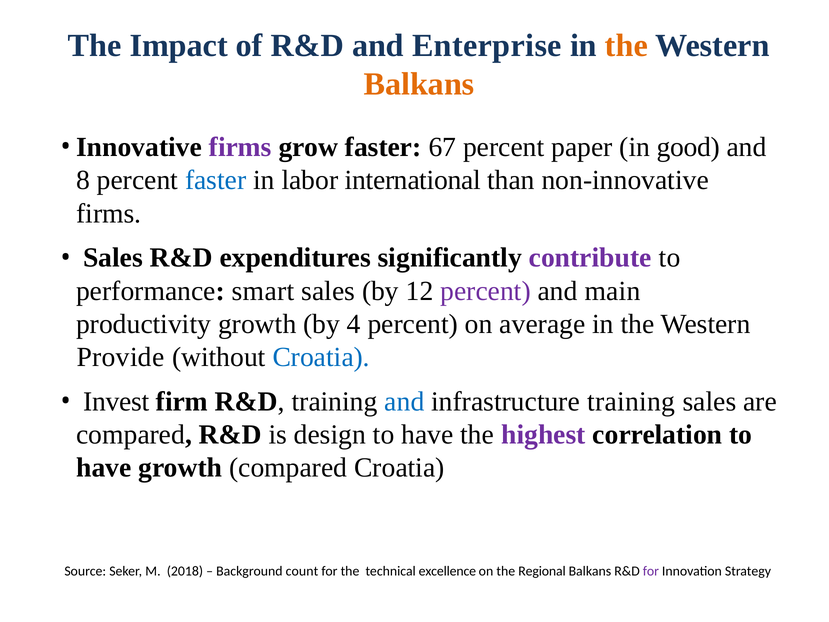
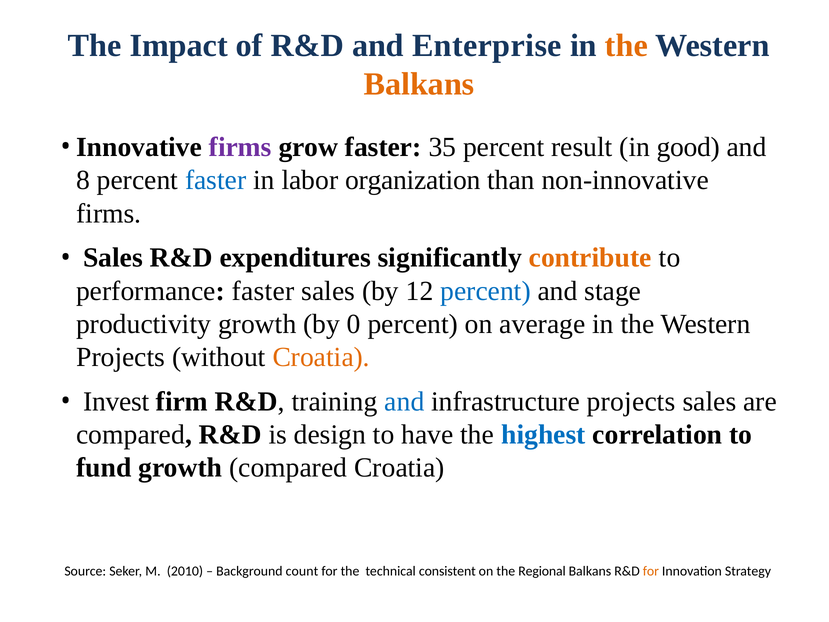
67: 67 -> 35 (442, 147)
paper: paper -> result (582, 147)
international: international -> organization (413, 180)
contribute colour: purple -> orange (590, 258)
performance smart: smart -> faster (263, 291)
percent colour: purple -> blue (485, 291)
main: main -> stage (613, 291)
4: 4 -> 0 (354, 324)
Provide: Provide -> Projects (121, 357)
Croatia colour: blue -> orange (321, 357)
infrastructure training: training -> projects (631, 401)
highest colour: purple -> blue (543, 435)
have: have -> fund (104, 468)
2018: 2018 -> 2010 (185, 571)
excellence: excellence -> consistent (447, 571)
for colour: purple -> orange (651, 571)
